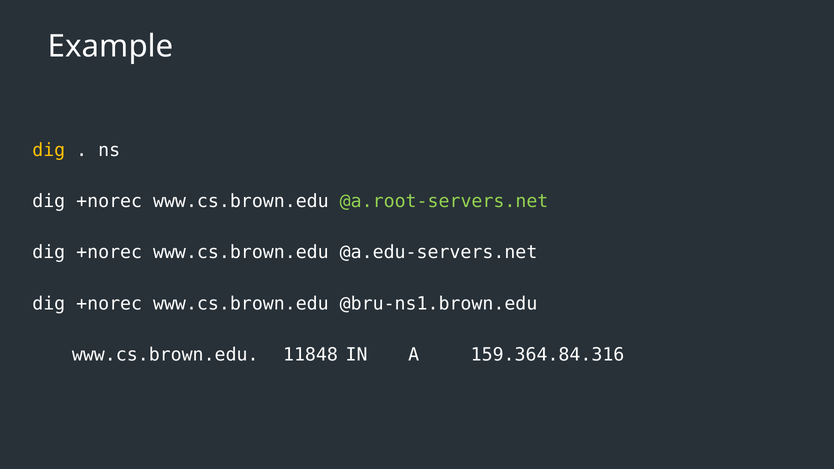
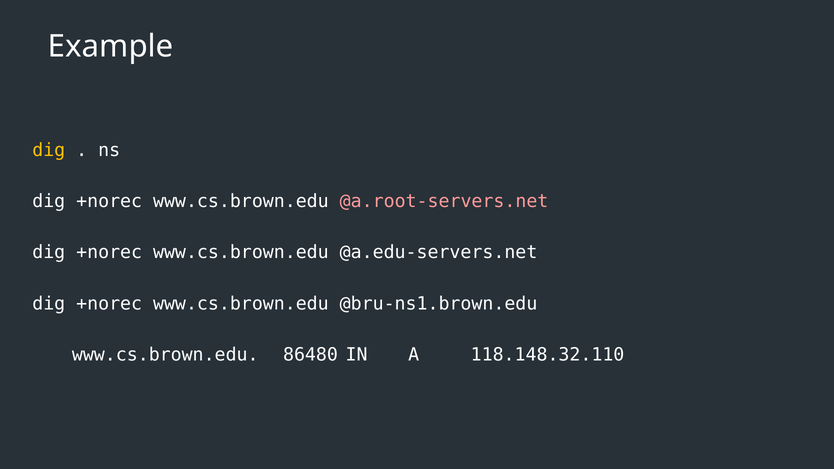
@a.root-servers.net colour: light green -> pink (444, 201)
11848: 11848 -> 86480 (310, 355)
159.364.84.316: 159.364.84.316 -> 118.148.32.110 (548, 355)
